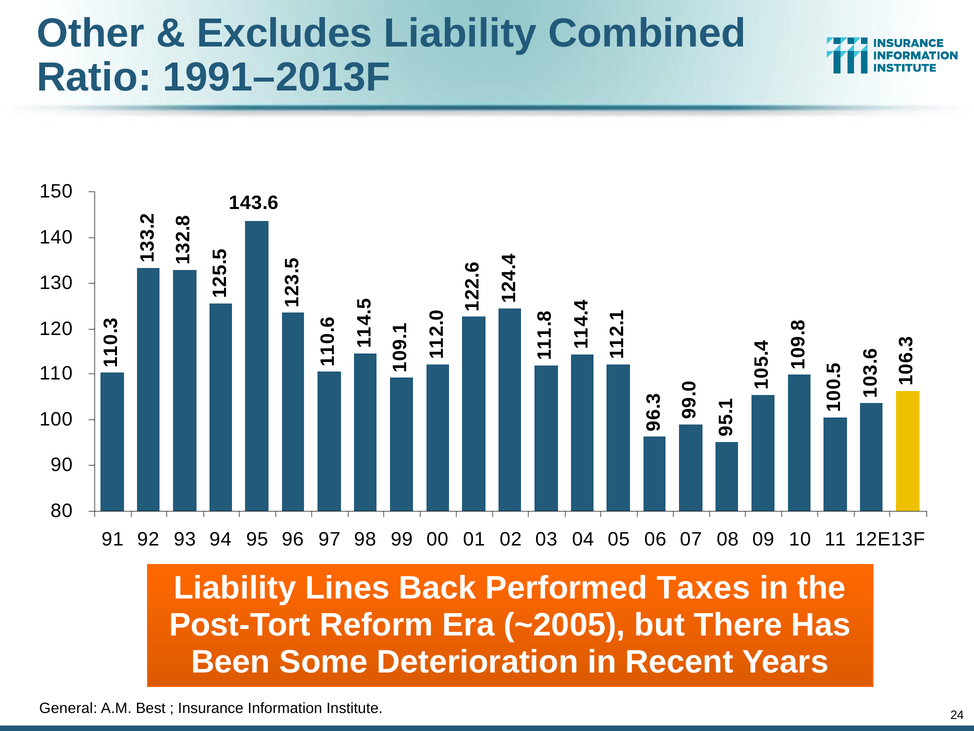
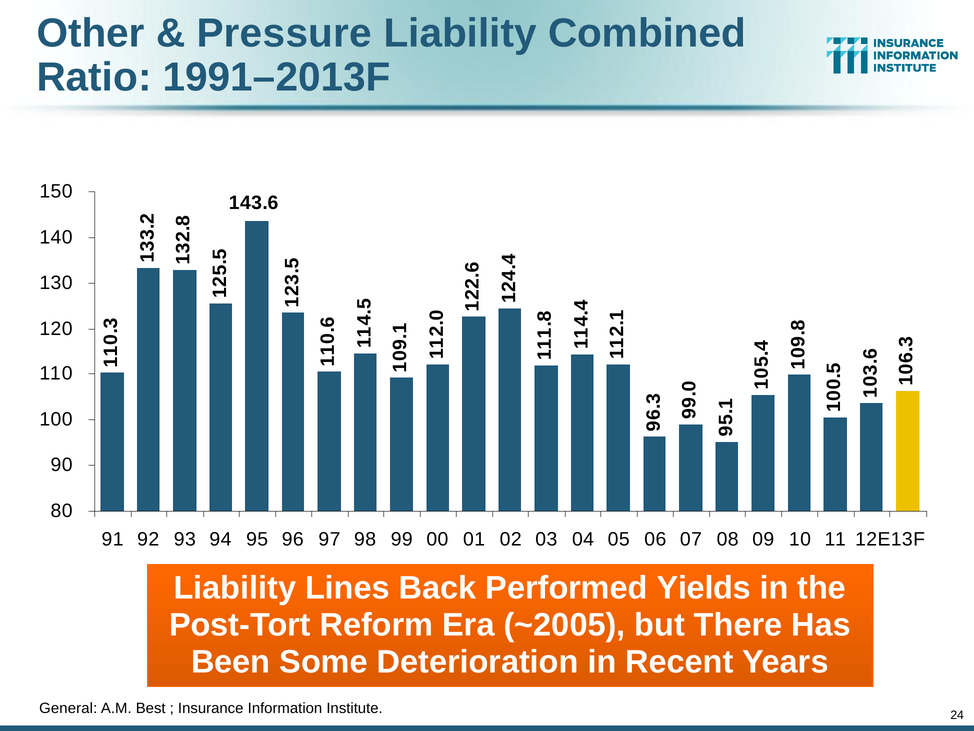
Excludes: Excludes -> Pressure (284, 33)
Taxes: Taxes -> Yields (704, 588)
